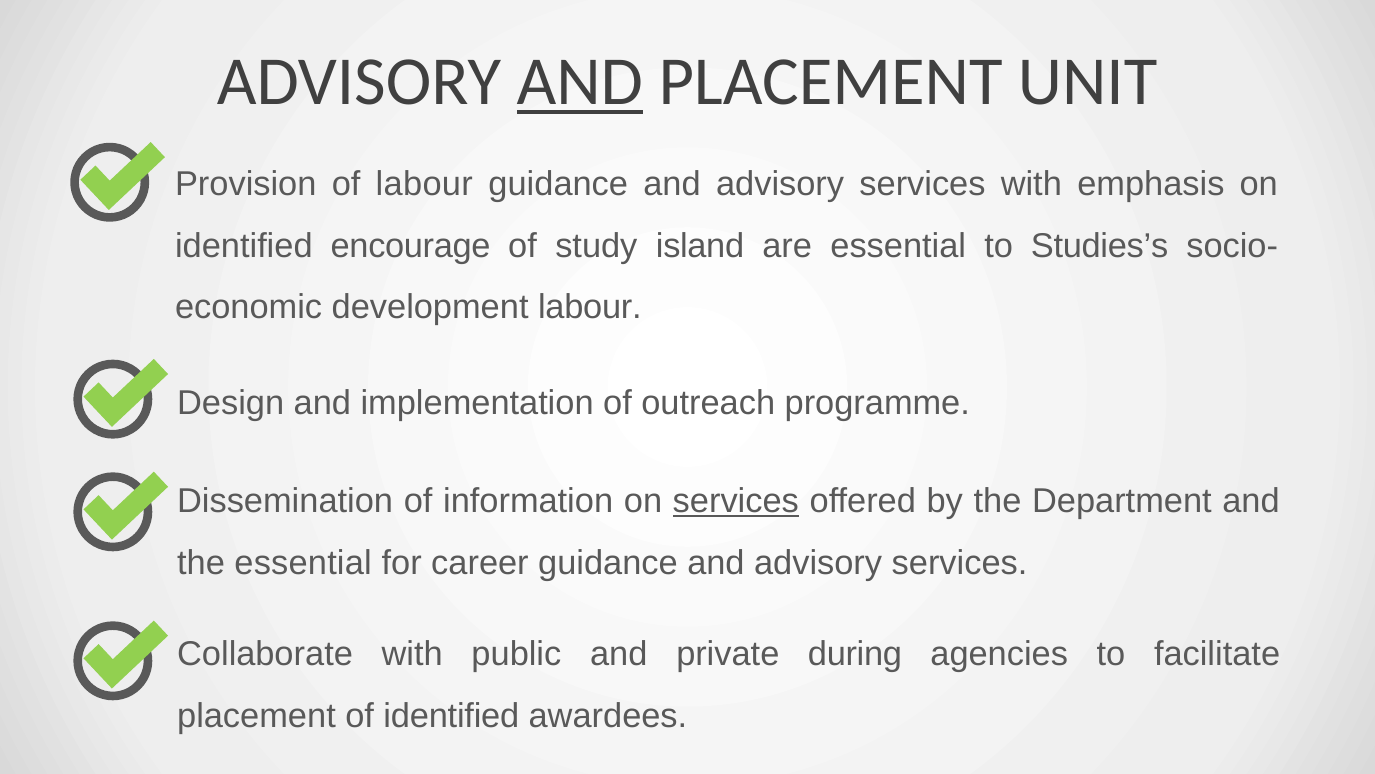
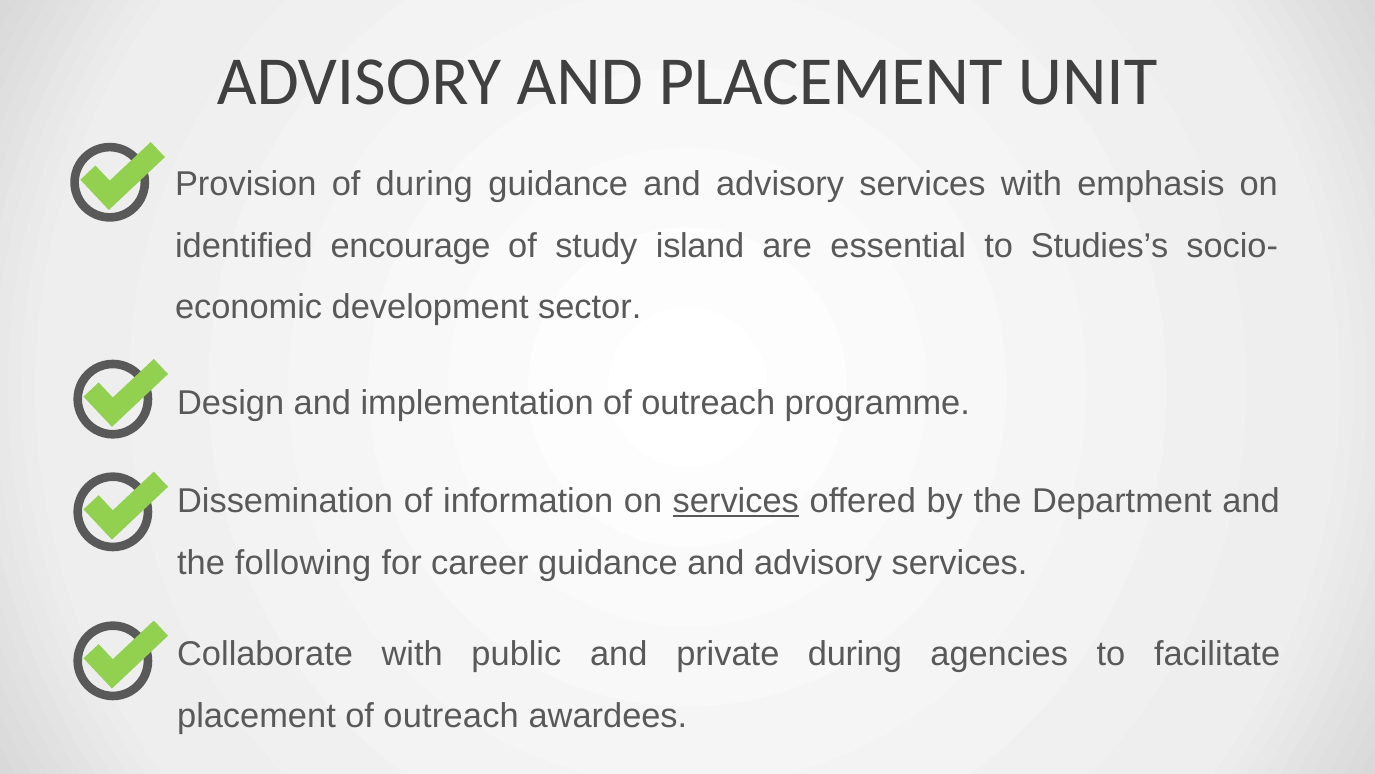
AND underline: present -> none (580, 82)
of labour: labour -> during (424, 184)
development labour: labour -> sector (590, 307)
the essential: essential -> following (303, 562)
placement of identified: identified -> outreach (451, 716)
